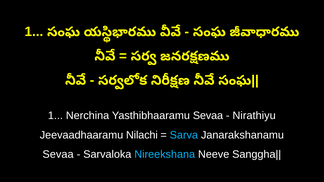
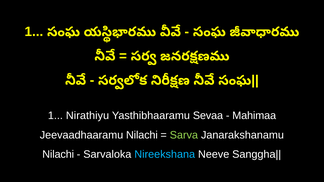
Nerchina: Nerchina -> Nirathiyu (88, 116)
Nirathiyu: Nirathiyu -> Mahimaa (254, 116)
Sarva colour: light blue -> light green (184, 135)
Sevaa: Sevaa -> Nilachi (58, 155)
